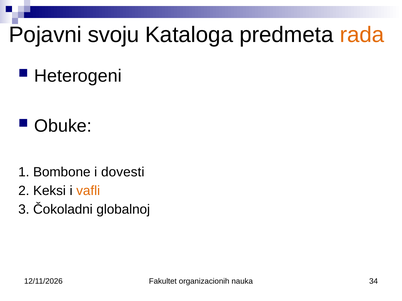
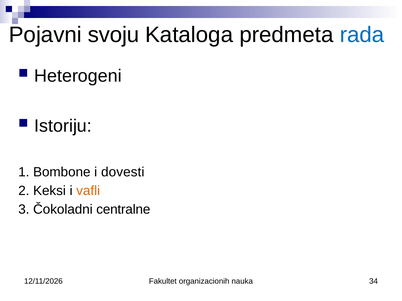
rada colour: orange -> blue (362, 35)
Obuke: Obuke -> Istoriju (63, 126)
globalnoj: globalnoj -> centralne (123, 210)
